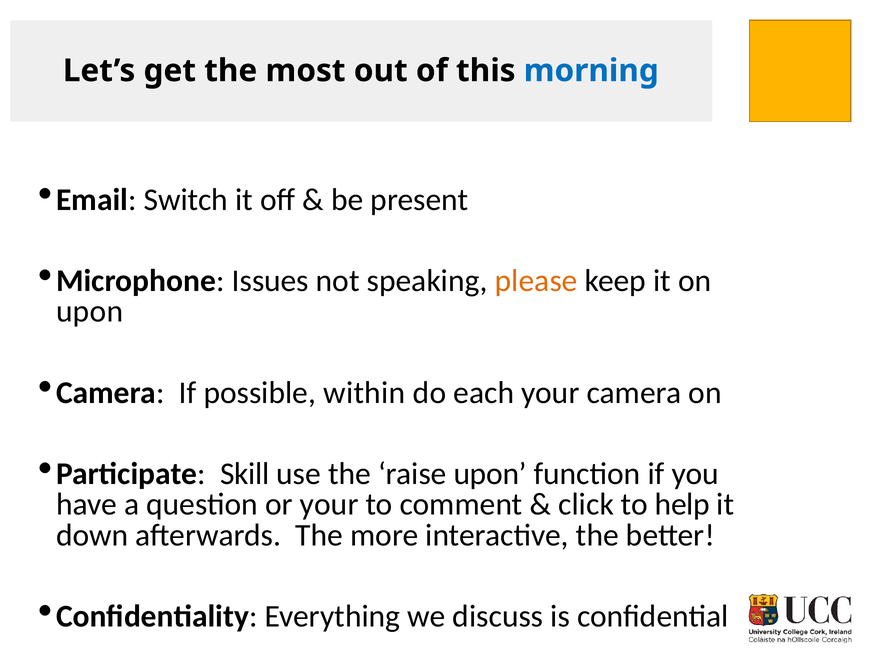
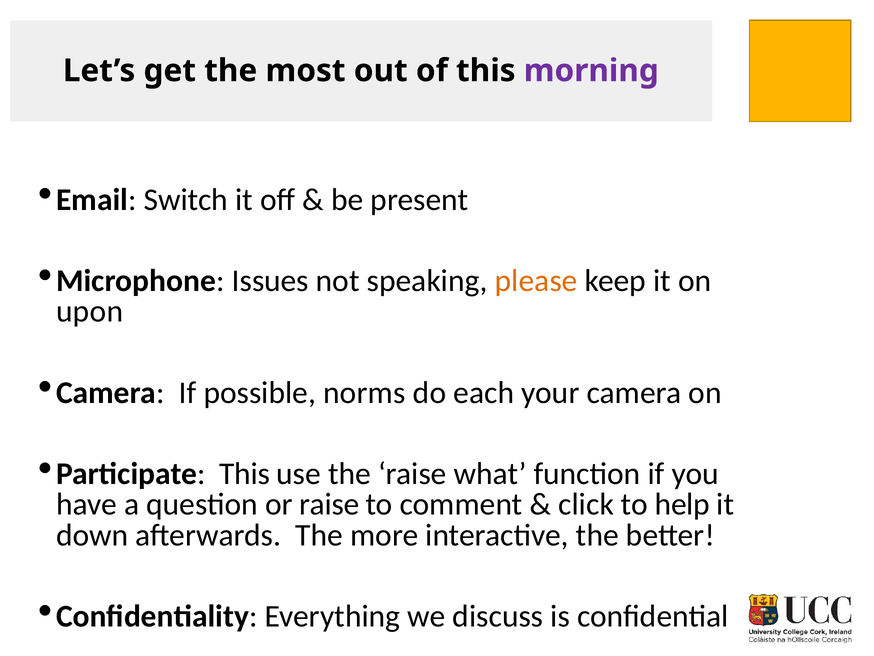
morning colour: blue -> purple (591, 71)
within: within -> norms (364, 392)
Participate Skill: Skill -> This (245, 474)
raise upon: upon -> what (490, 474)
or your: your -> raise (329, 504)
